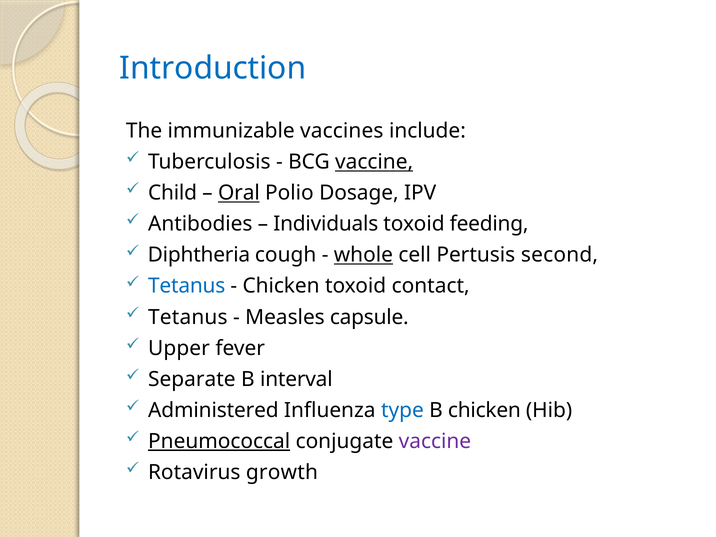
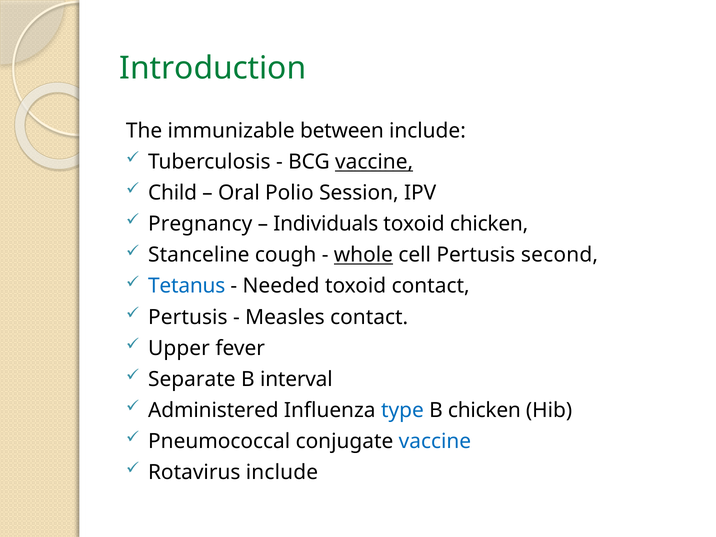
Introduction colour: blue -> green (213, 68)
vaccines: vaccines -> between (342, 131)
Oral underline: present -> none (239, 193)
Dosage: Dosage -> Session (359, 193)
Antibodies: Antibodies -> Pregnancy (200, 224)
toxoid feeding: feeding -> chicken (489, 224)
Diphtheria: Diphtheria -> Stanceline (199, 255)
Chicken: Chicken -> Needed (281, 286)
Tetanus: Tetanus -> Pertusis (188, 317)
Measles capsule: capsule -> contact (369, 317)
Pneumococcal underline: present -> none (219, 441)
vaccine colour: purple -> blue (435, 441)
Rotavirus growth: growth -> include (282, 472)
